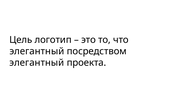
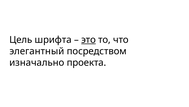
логотип: логотип -> шрифта (53, 40)
это underline: none -> present (89, 40)
элегантный: элегантный -> изначально (37, 62)
